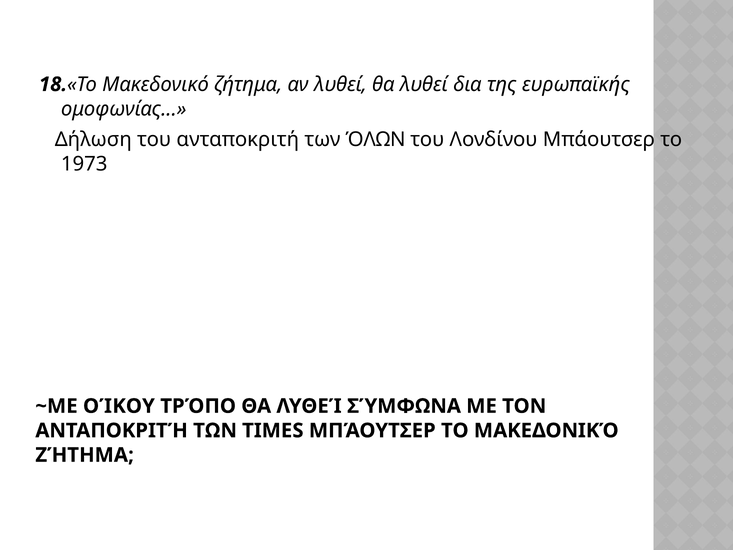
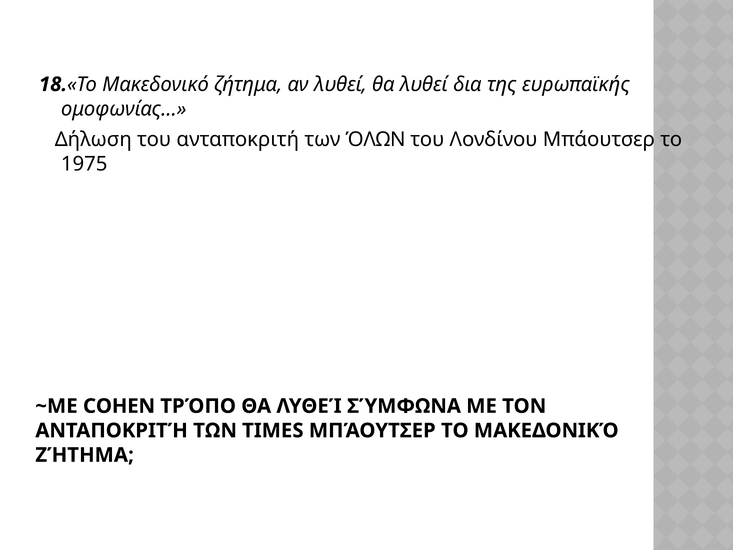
1973: 1973 -> 1975 (84, 164)
ΟΊΚΟΥ: ΟΊΚΟΥ -> COHEN (119, 406)
